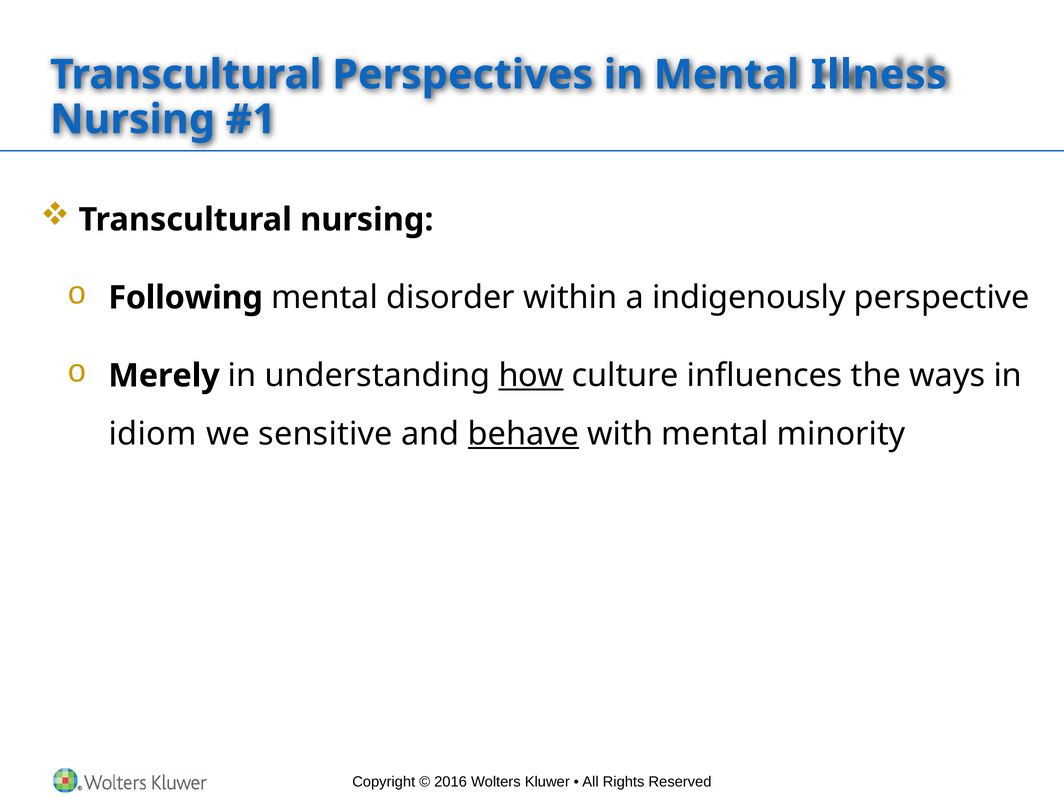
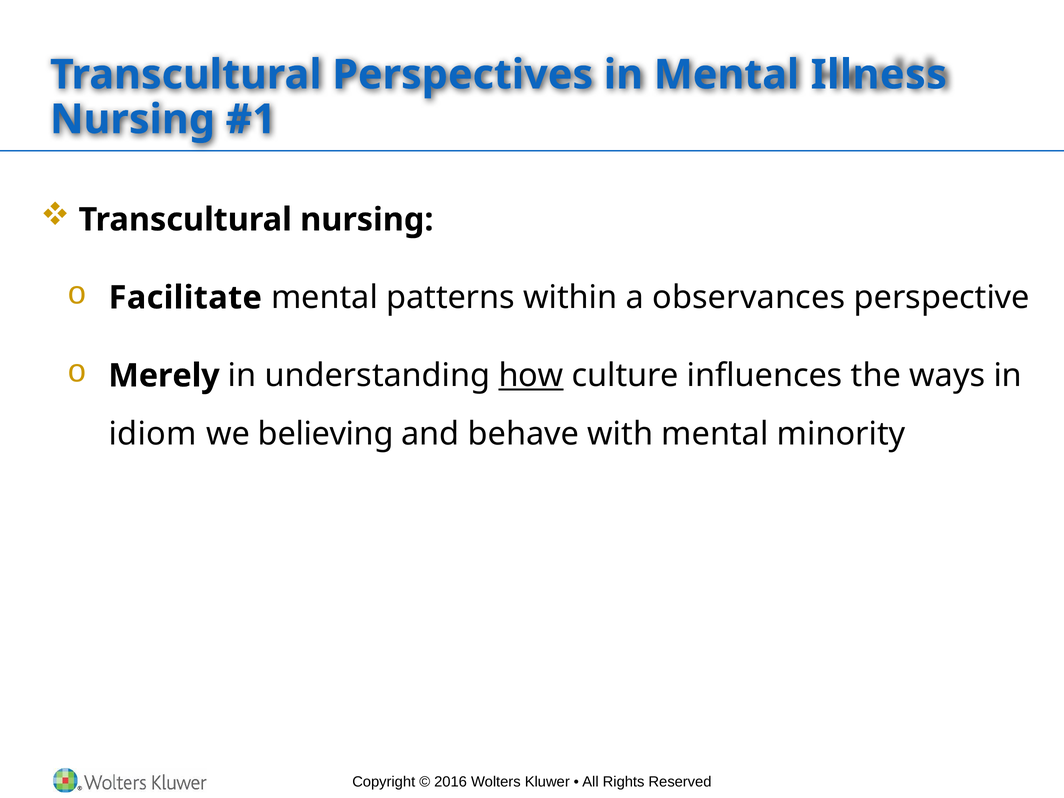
Following: Following -> Facilitate (185, 298)
disorder: disorder -> patterns (451, 298)
indigenously: indigenously -> observances (749, 298)
sensitive: sensitive -> believing (326, 434)
behave underline: present -> none (523, 434)
